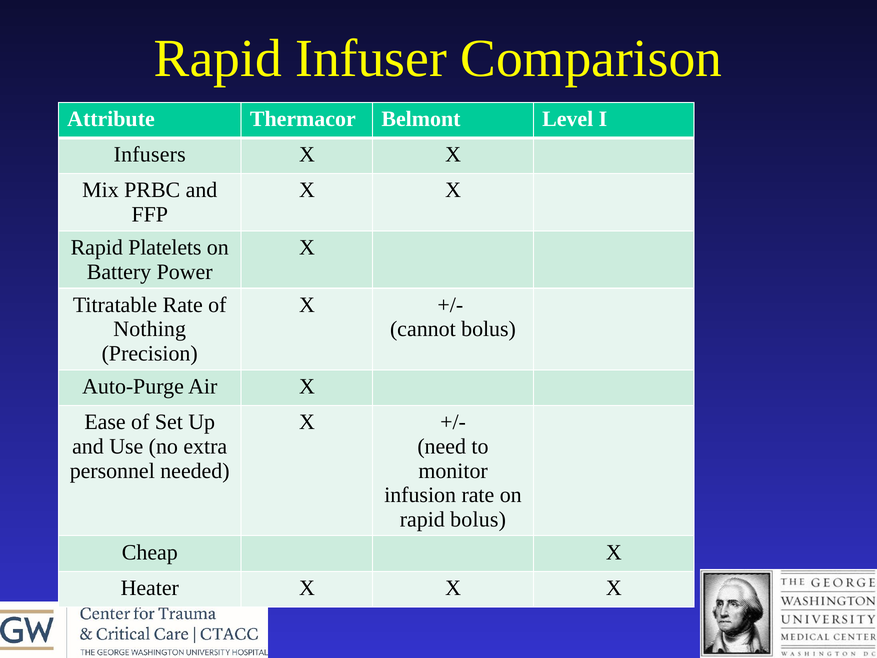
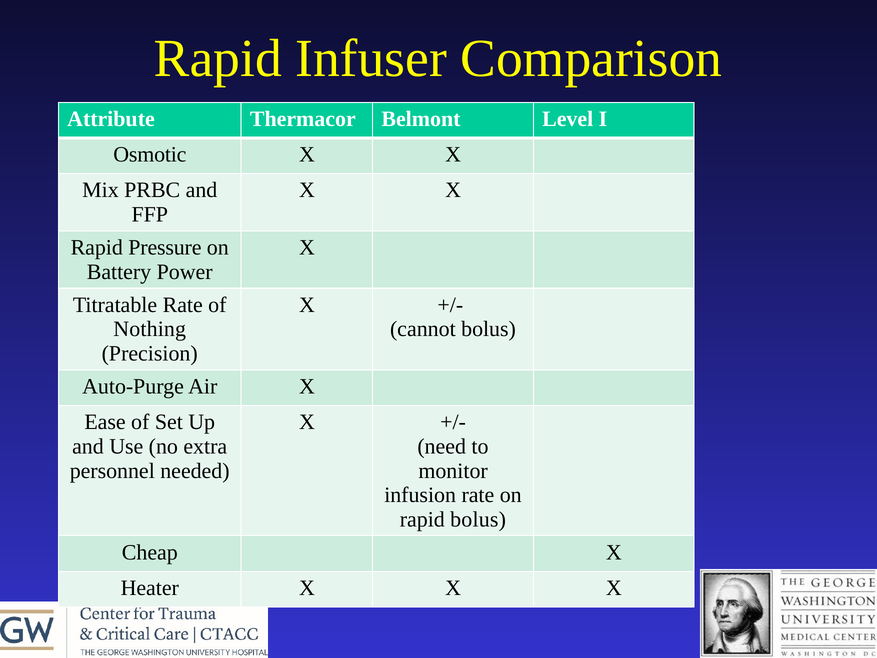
Infusers: Infusers -> Osmotic (150, 155)
Platelets: Platelets -> Pressure (165, 248)
